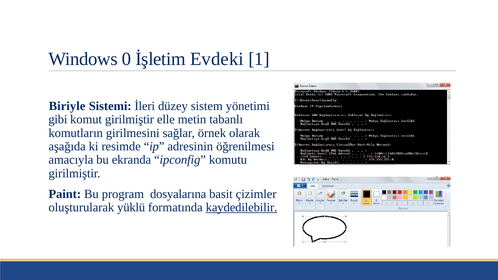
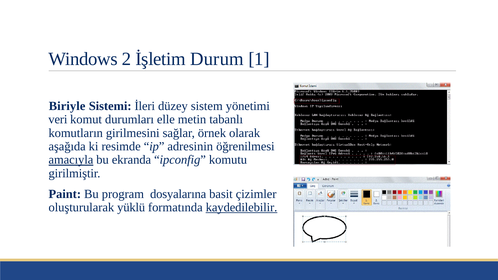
0: 0 -> 2 (127, 59)
Evdeki: Evdeki -> Durum (217, 59)
gibi: gibi -> veri (58, 120)
komut girilmiştir: girilmiştir -> durumları (129, 120)
amacıyla underline: none -> present (71, 160)
